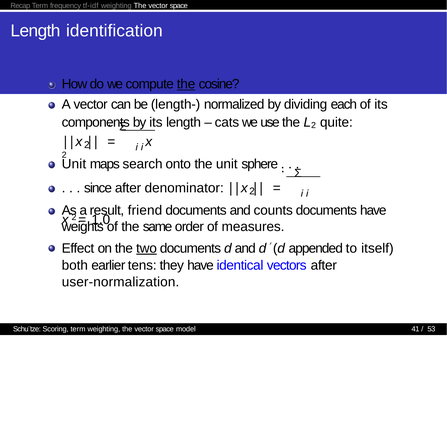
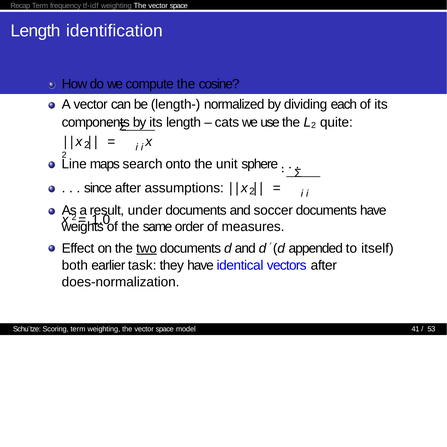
the underline: present -> none (186, 84)
Unit: Unit -> Line (74, 164)
denominator: denominator -> assumptions (184, 188)
friend: friend -> under (145, 210)
counts: counts -> soccer (273, 210)
tens: tens -> task (142, 265)
user-normalization: user-normalization -> does-normalization (121, 282)
